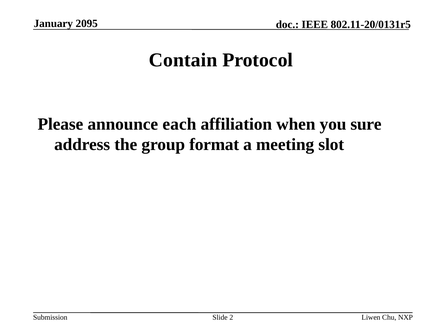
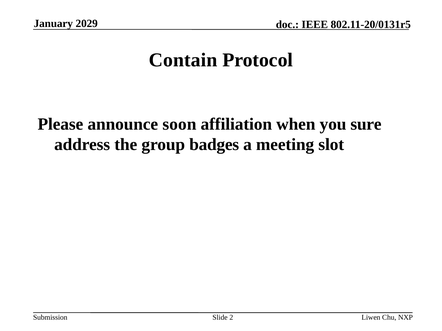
2095: 2095 -> 2029 (87, 23)
each: each -> soon (179, 124)
format: format -> badges (214, 145)
